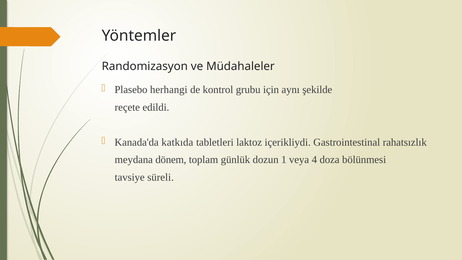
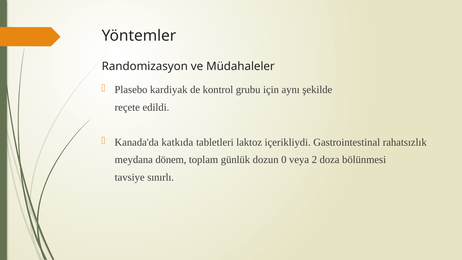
herhangi: herhangi -> kardiyak (169, 90)
1: 1 -> 0 (284, 160)
4: 4 -> 2 (314, 160)
süreli: süreli -> sınırlı (161, 177)
